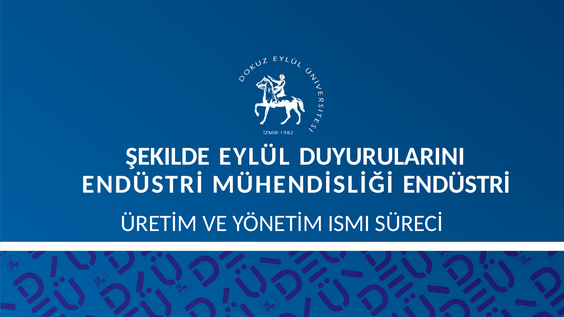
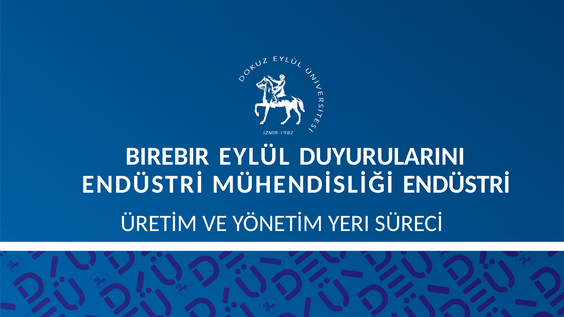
ŞEKILDE: ŞEKILDE -> BIREBIR (168, 157)
ISMI: ISMI -> YERI (349, 224)
